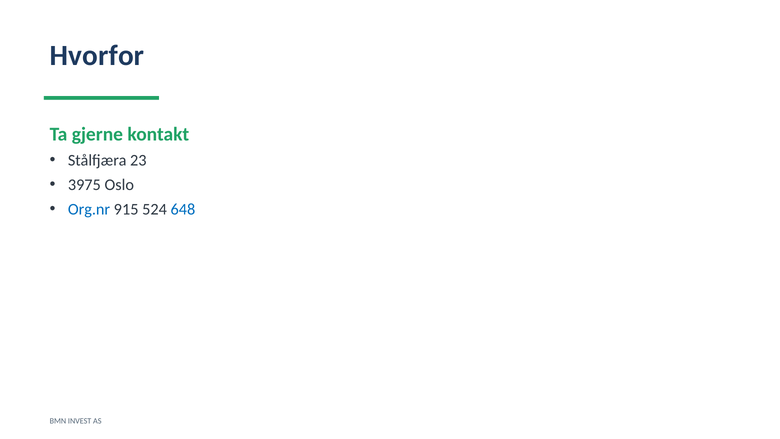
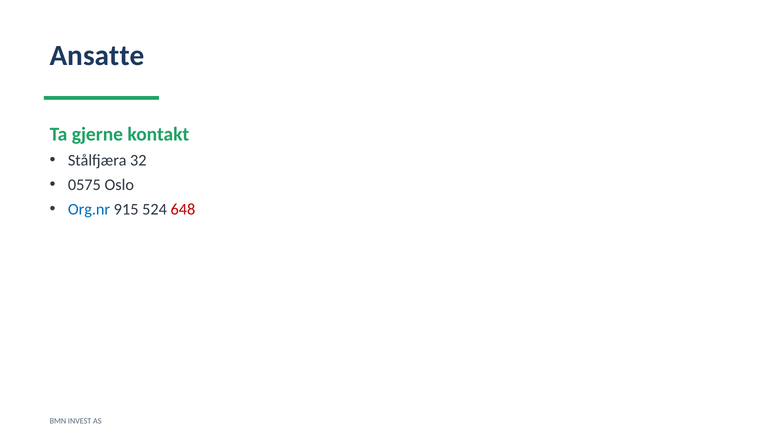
Hvorfor: Hvorfor -> Ansatte (97, 56)
23: 23 -> 32 (138, 160)
3975: 3975 -> 0575 (84, 185)
648 colour: blue -> red (183, 209)
